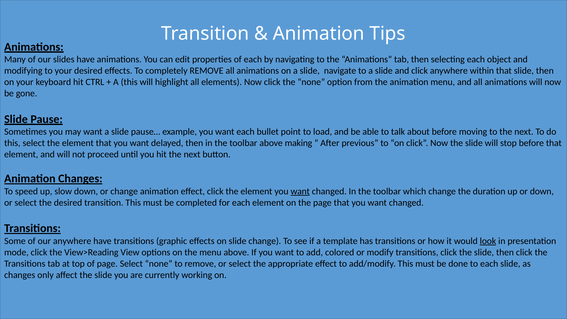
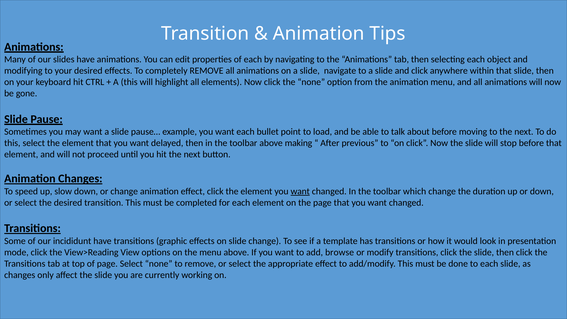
our anywhere: anywhere -> incididunt (72, 241)
look underline: present -> none (488, 241)
colored: colored -> browse (340, 252)
